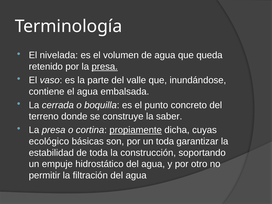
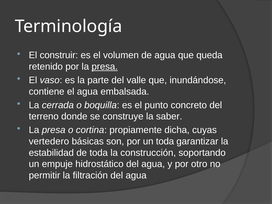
nivelada: nivelada -> construir (59, 55)
propiamente underline: present -> none (136, 130)
ecológico: ecológico -> vertedero (49, 141)
